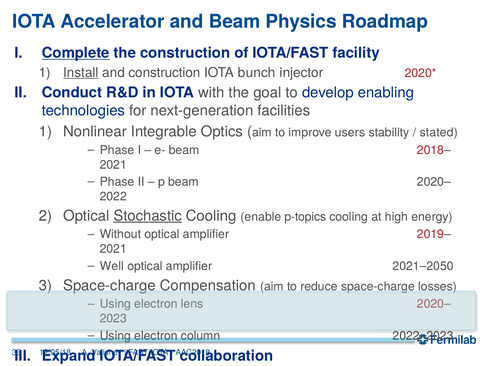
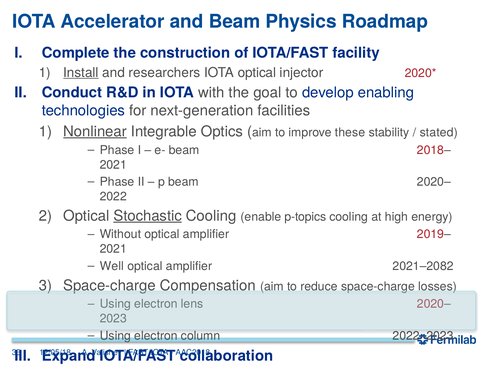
Complete underline: present -> none (76, 53)
and construction: construction -> researchers (164, 73)
IOTA bunch: bunch -> optical (257, 73)
Nonlinear underline: none -> present (95, 131)
users: users -> these (350, 132)
2021–2050: 2021–2050 -> 2021–2082 (423, 266)
